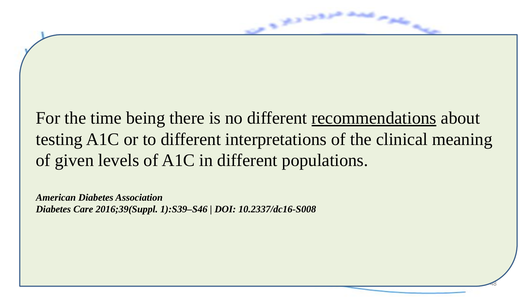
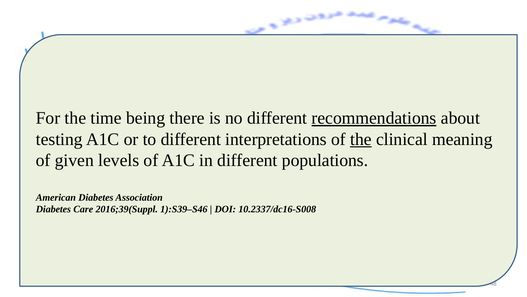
the underline: none -> present (361, 139)
